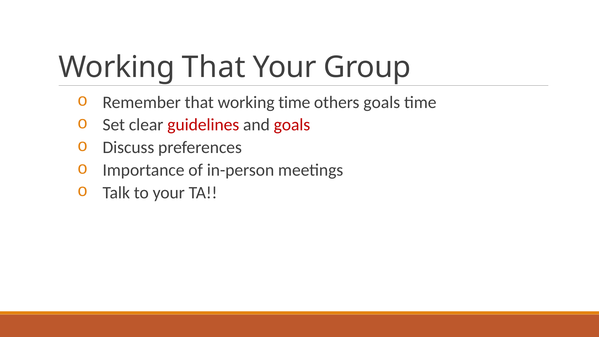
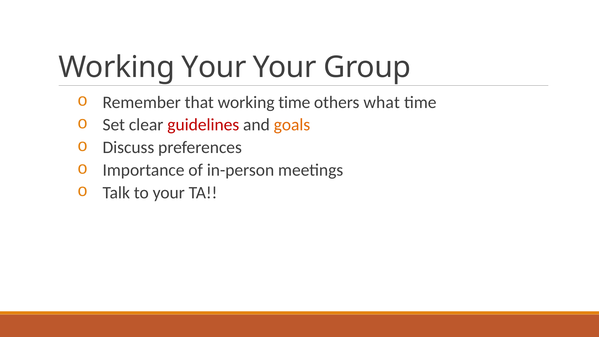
Working That: That -> Your (214, 67)
others goals: goals -> what (382, 102)
goals colour: red -> orange (292, 125)
